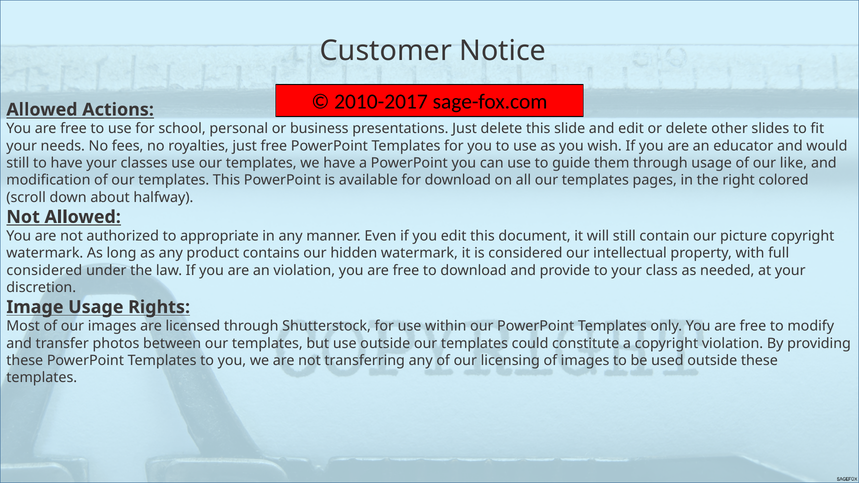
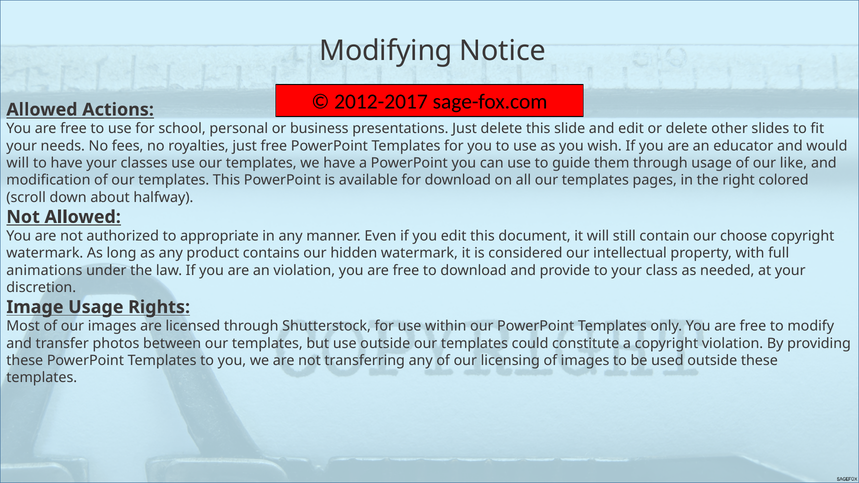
Customer: Customer -> Modifying (386, 51)
2010-2017: 2010-2017 -> 2012-2017 (381, 102)
still: still -> will (18, 163)
picture: picture -> choose (744, 236)
considered: considered -> animations (44, 270)
